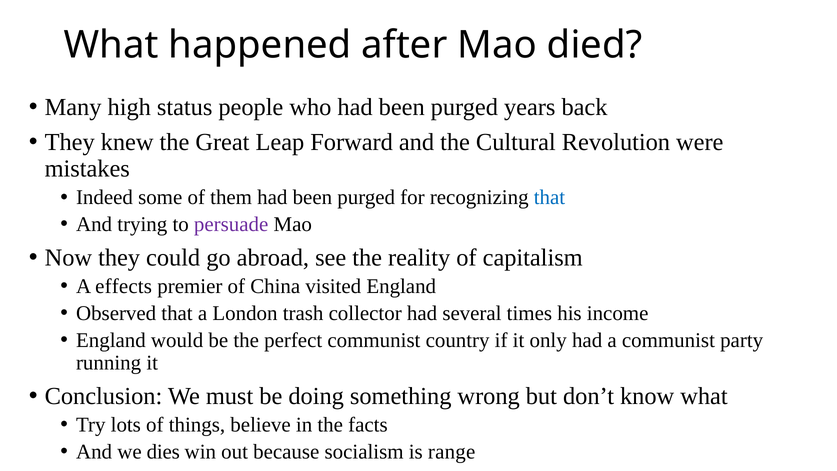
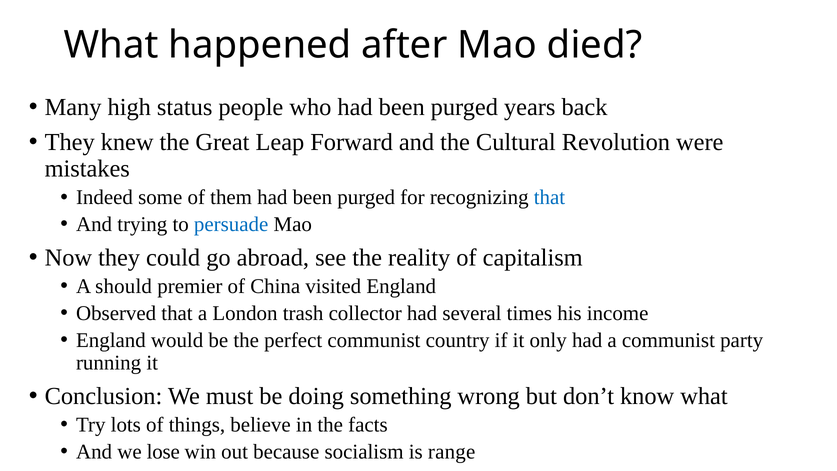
persuade colour: purple -> blue (231, 224)
effects: effects -> should (124, 286)
dies: dies -> lose (163, 452)
